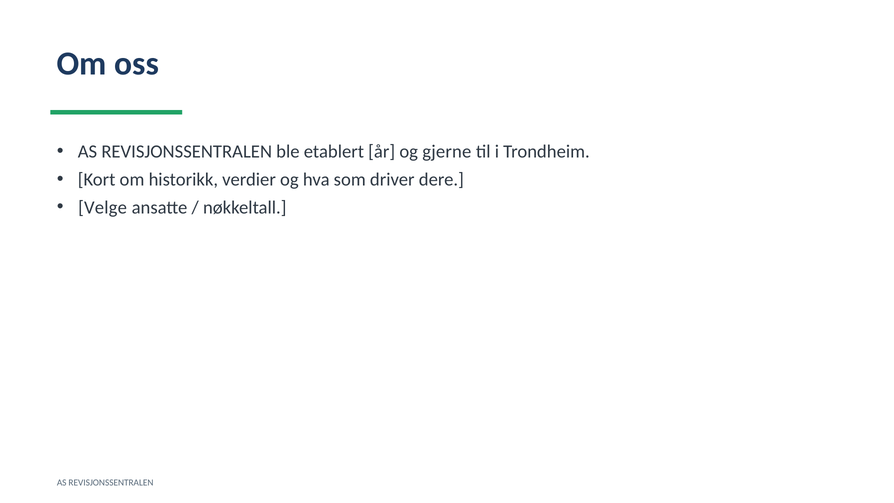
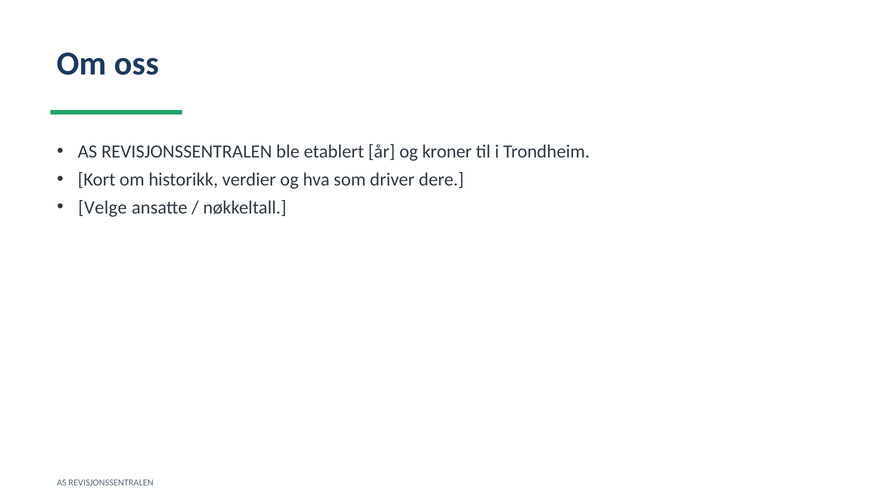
gjerne: gjerne -> kroner (447, 151)
